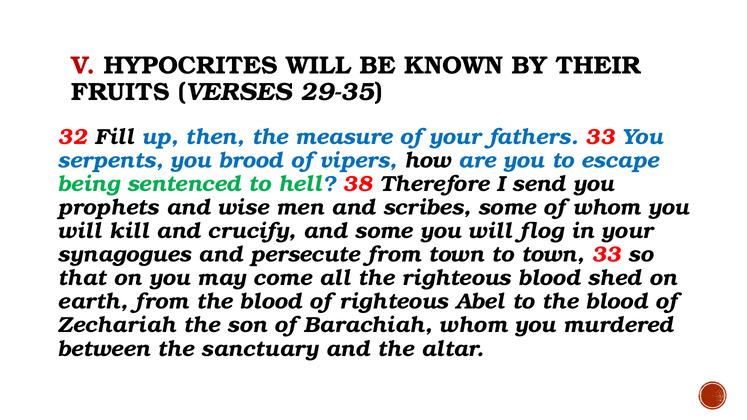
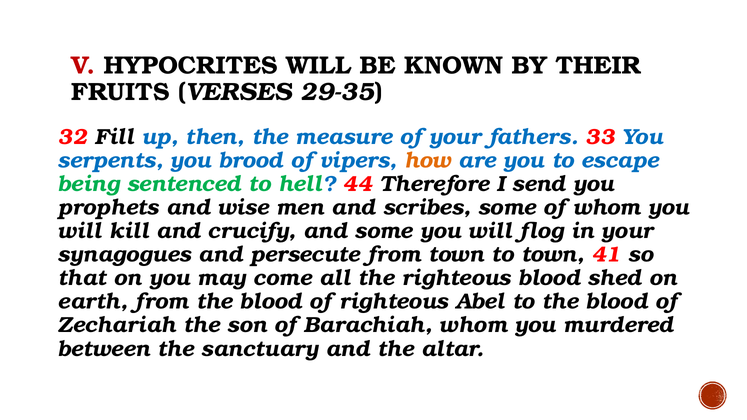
how colour: black -> orange (428, 161)
38: 38 -> 44 (358, 184)
town 33: 33 -> 41 (606, 255)
